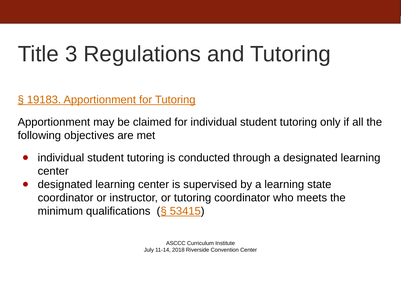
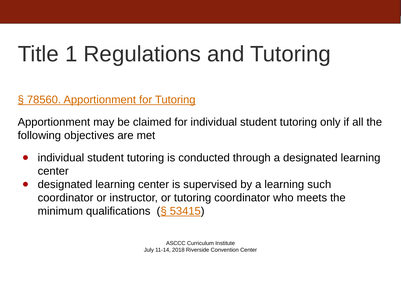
3: 3 -> 1 (71, 54)
19183: 19183 -> 78560 (44, 100)
state: state -> such (319, 184)
